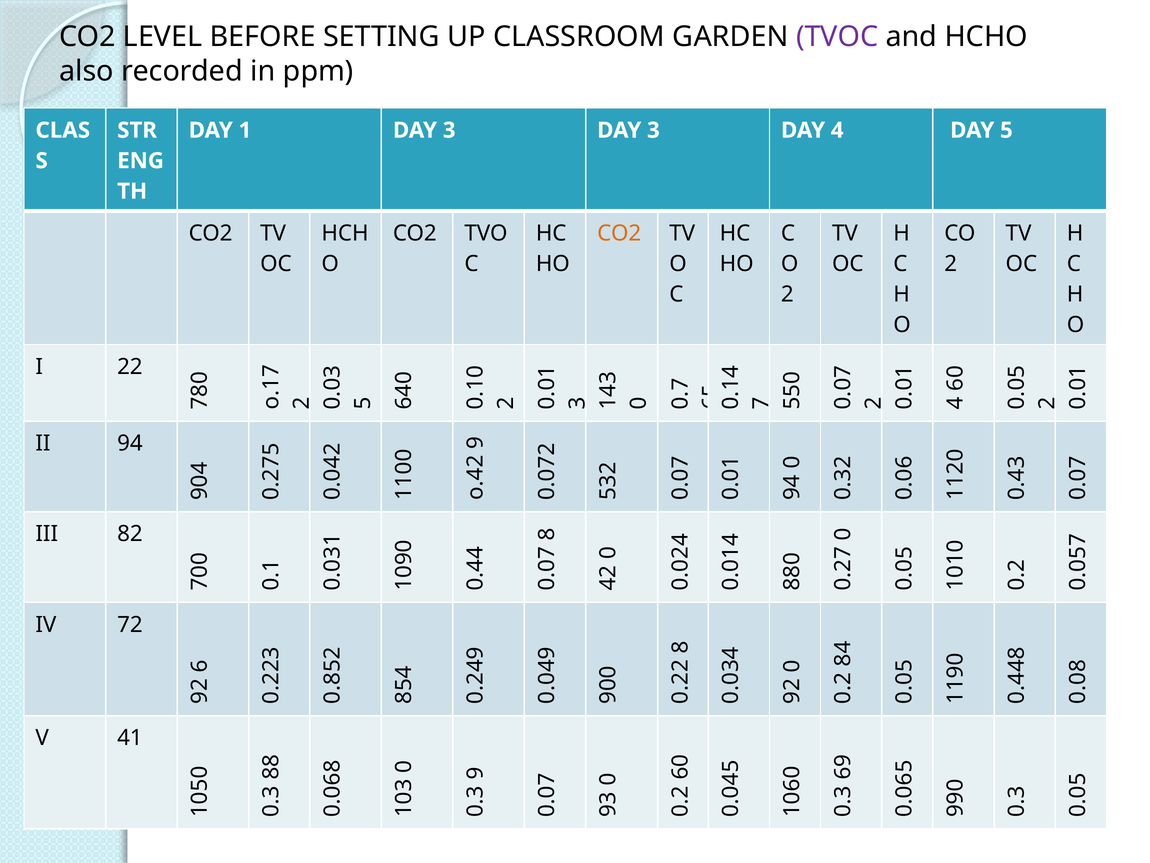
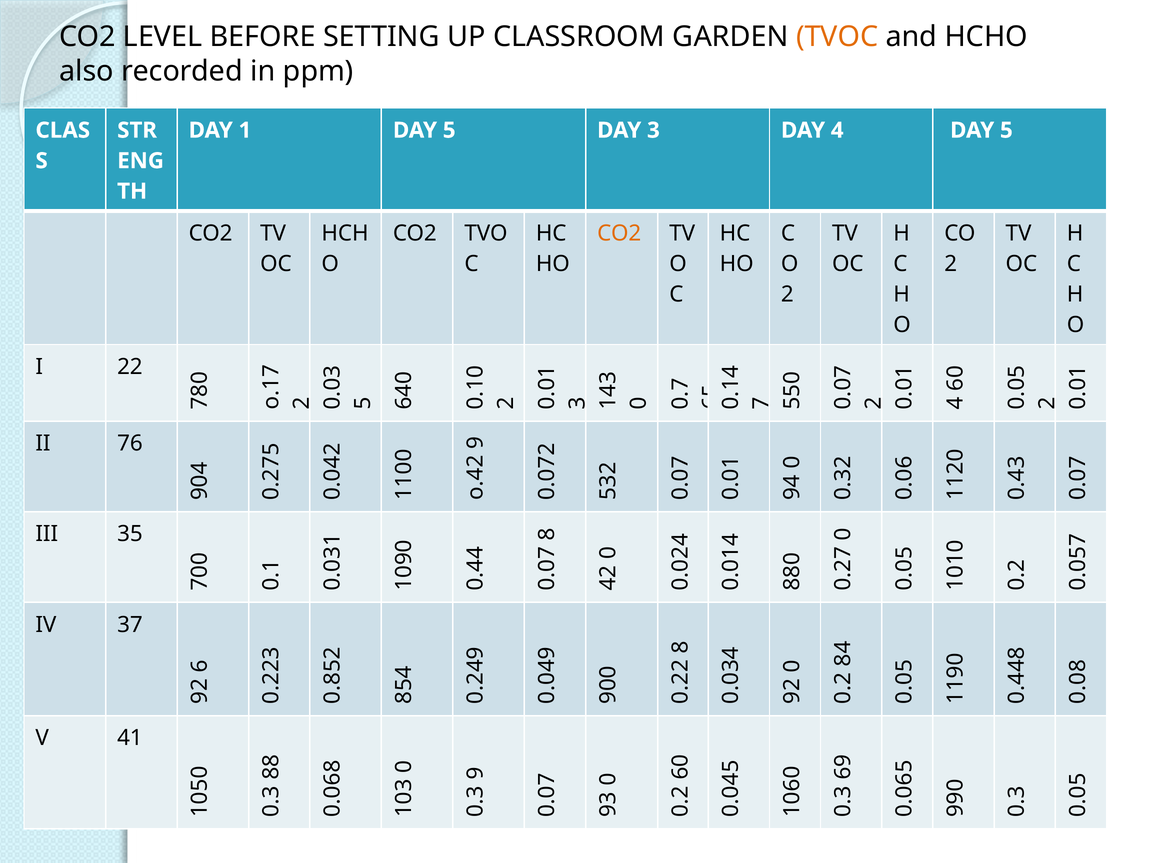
TVOC colour: purple -> orange (837, 37)
1 DAY 3: 3 -> 5 (449, 130)
94: 94 -> 76 (130, 443)
82: 82 -> 35 (130, 534)
72: 72 -> 37 (130, 624)
